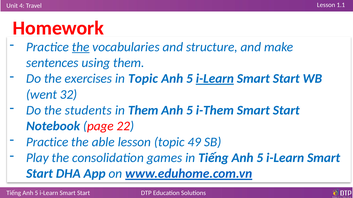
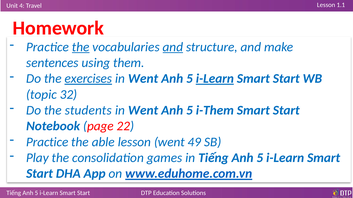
and underline: none -> present (173, 47)
exercises underline: none -> present (88, 79)
Topic: Topic -> Went (143, 79)
went: went -> topic (42, 95)
Them: Them -> Went (143, 111)
lesson topic: topic -> went (169, 142)
